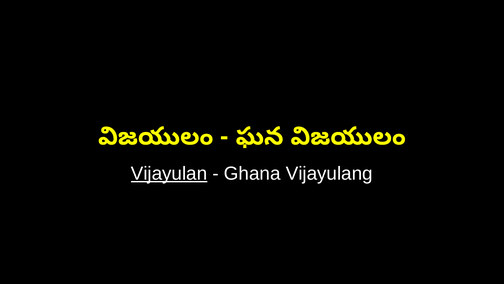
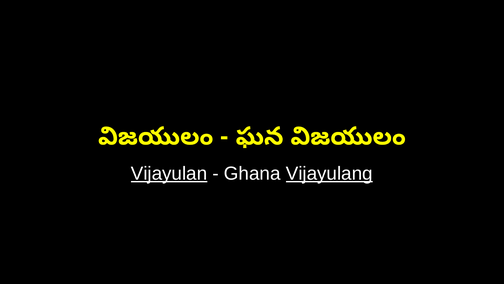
Vijayulang underline: none -> present (329, 173)
